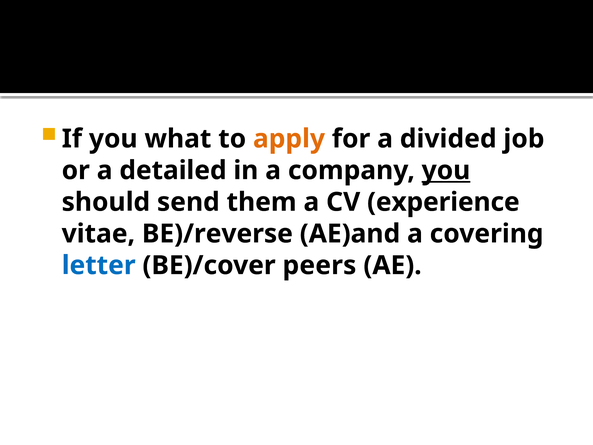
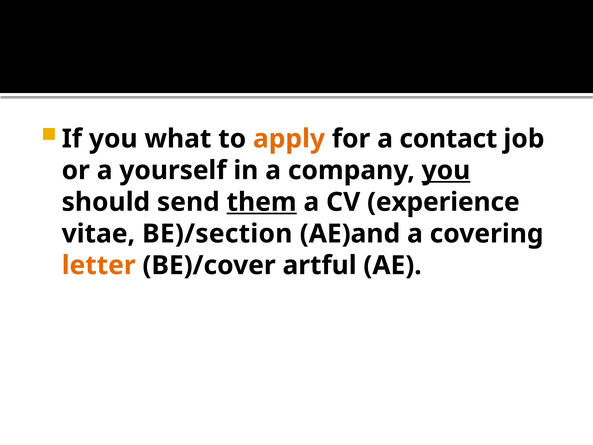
divided: divided -> contact (448, 139)
detailed: detailed -> yourself (173, 170)
them underline: none -> present (262, 202)
BE)/reverse: BE)/reverse -> BE)/section (217, 234)
letter colour: blue -> orange (99, 265)
peers: peers -> artful (320, 265)
